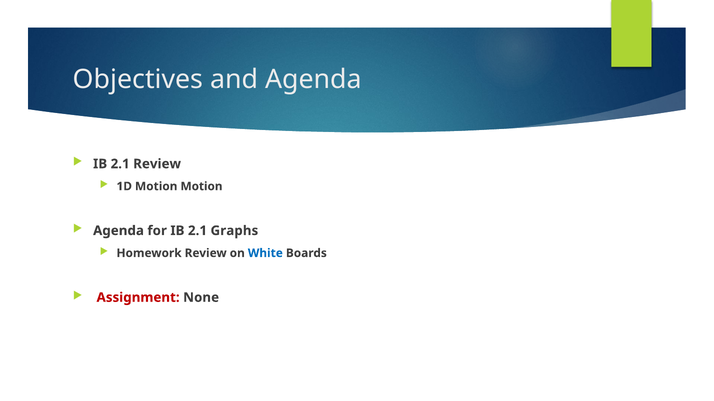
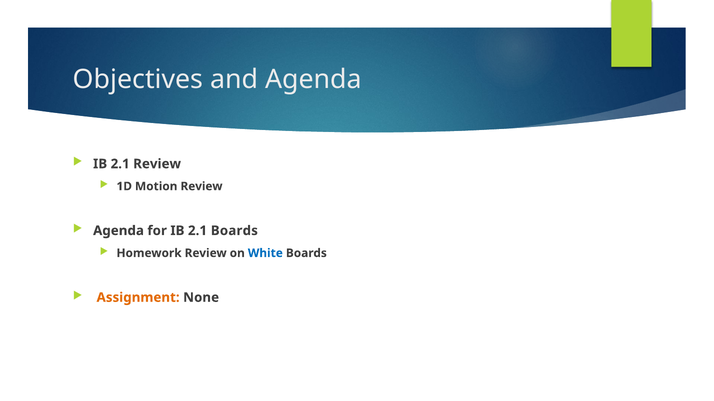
Motion Motion: Motion -> Review (201, 187)
2.1 Graphs: Graphs -> Boards (234, 231)
Assignment colour: red -> orange (138, 298)
